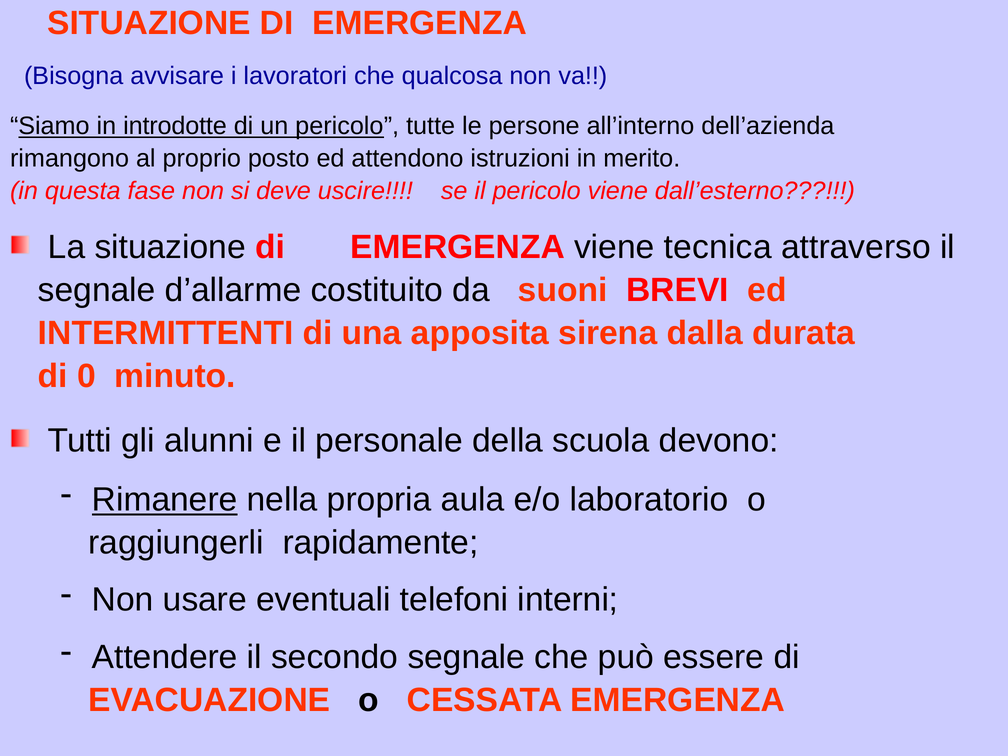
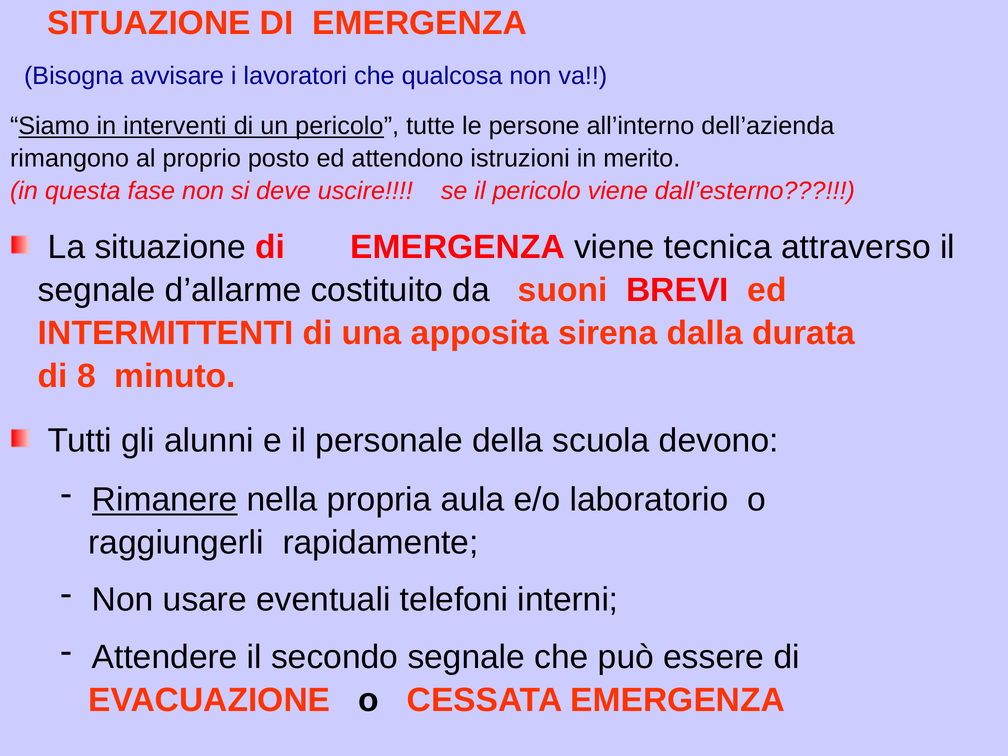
introdotte: introdotte -> interventi (175, 126)
0: 0 -> 8 (86, 376)
